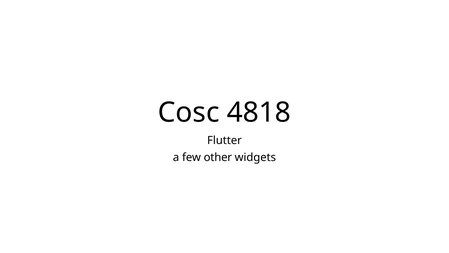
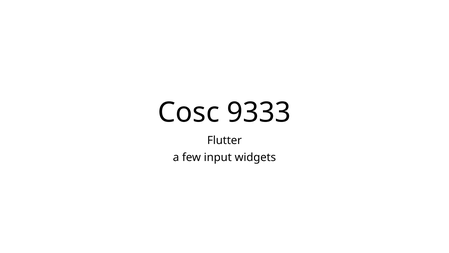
4818: 4818 -> 9333 (259, 112)
other: other -> input (218, 157)
